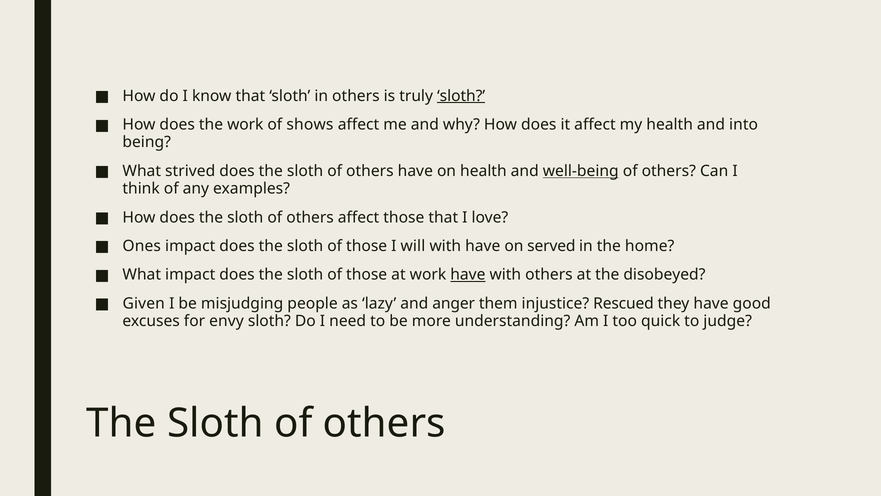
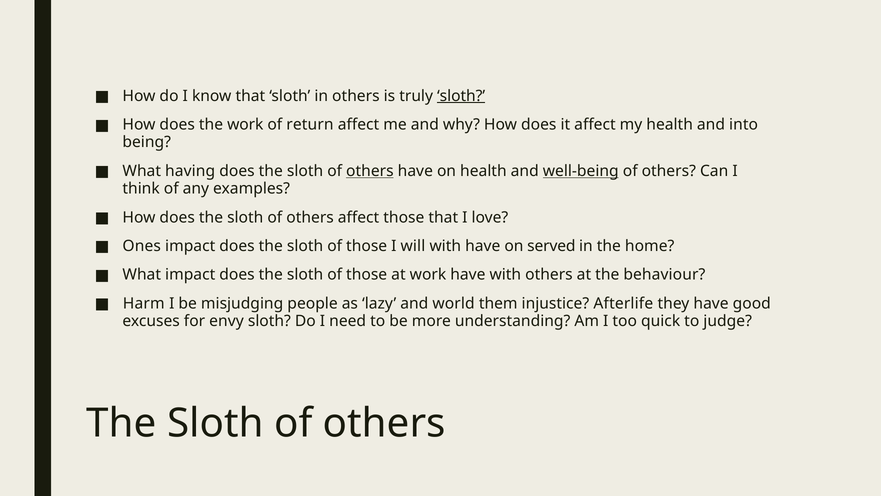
shows: shows -> return (310, 125)
strived: strived -> having (190, 171)
others underline: none -> present (370, 171)
have underline: present -> none (468, 275)
disobeyed: disobeyed -> behaviour (664, 275)
Given: Given -> Harm (144, 303)
anger: anger -> world (454, 303)
Rescued: Rescued -> Afterlife (623, 303)
